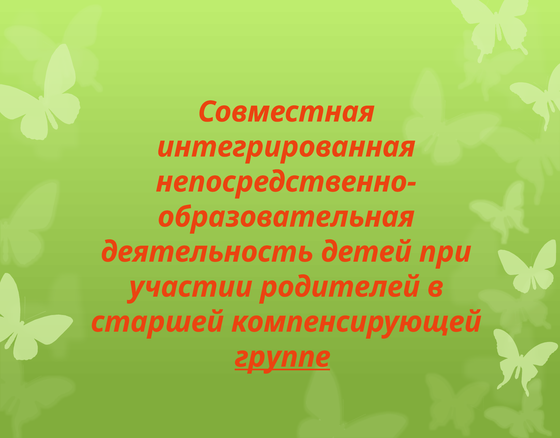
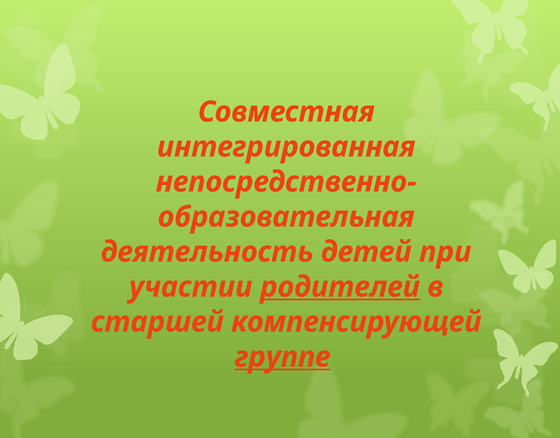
родителей underline: none -> present (340, 287)
